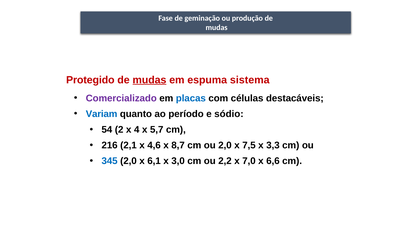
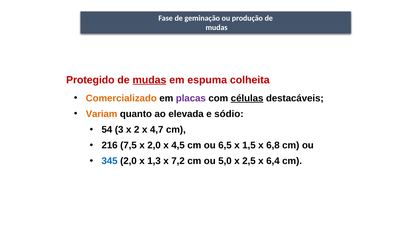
sistema: sistema -> colheita (250, 80)
Comercializado colour: purple -> orange (121, 98)
placas colour: blue -> purple (191, 98)
células underline: none -> present (247, 98)
Variam colour: blue -> orange (102, 114)
período: período -> elevada (186, 114)
2: 2 -> 3 (119, 130)
4: 4 -> 2 (137, 130)
5,7: 5,7 -> 4,7 (157, 130)
2,1: 2,1 -> 7,5 (128, 146)
x 4,6: 4,6 -> 2,0 (154, 146)
8,7: 8,7 -> 4,5 (178, 146)
ou 2,0: 2,0 -> 6,5 (225, 146)
7,5: 7,5 -> 1,5 (249, 146)
3,3: 3,3 -> 6,8 (273, 146)
6,1: 6,1 -> 1,3 (154, 161)
3,0: 3,0 -> 7,2 (178, 161)
2,2: 2,2 -> 5,0 (225, 161)
7,0: 7,0 -> 2,5 (249, 161)
6,6: 6,6 -> 6,4 (273, 161)
